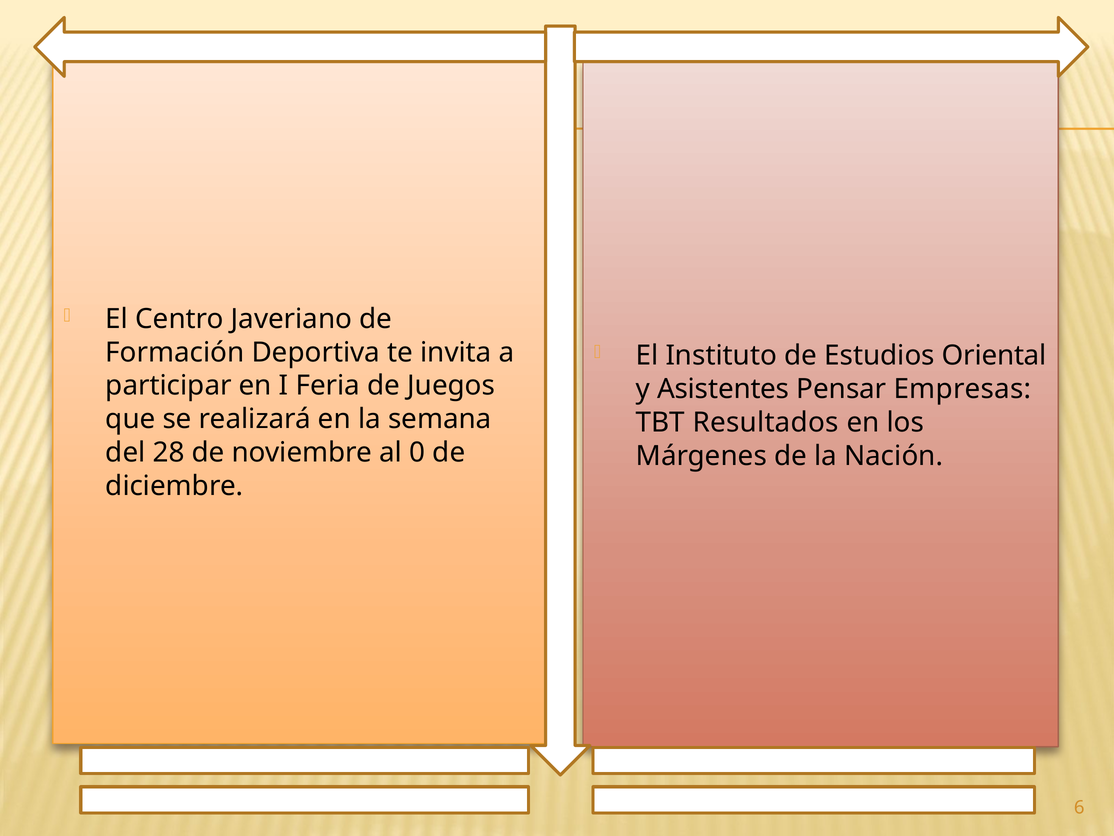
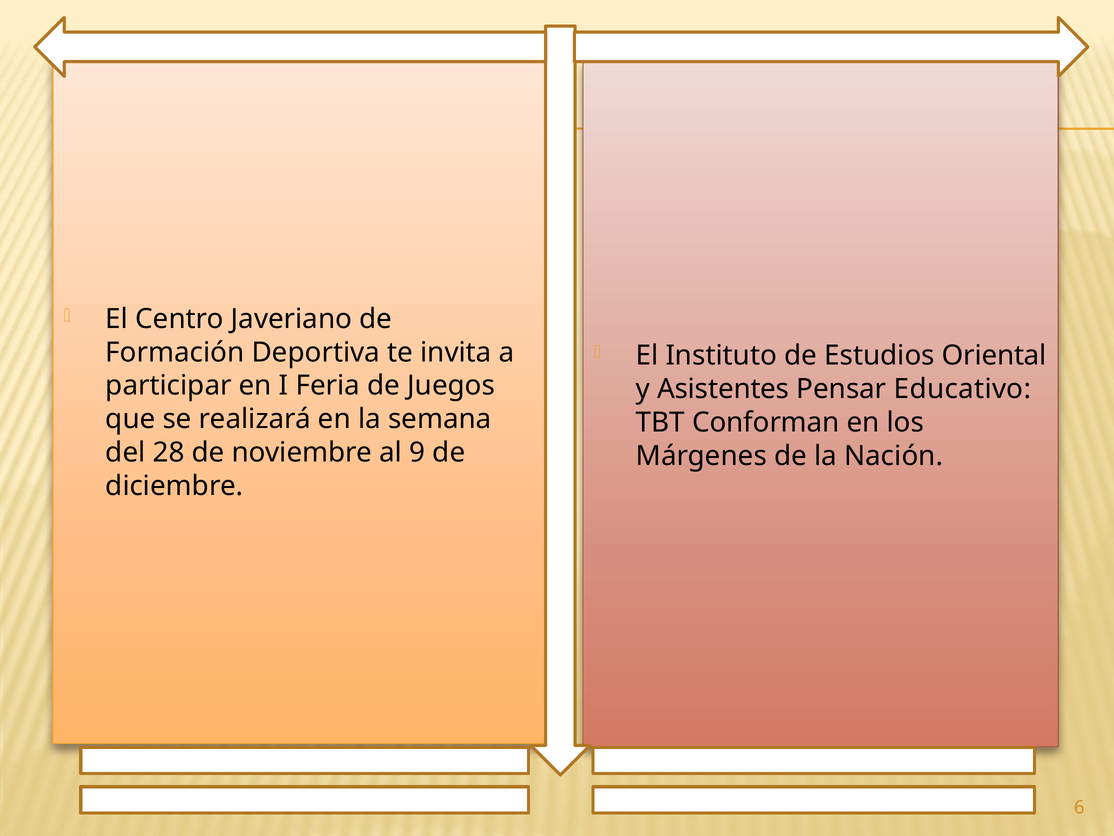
Empresas: Empresas -> Educativo (963, 389)
Resultados: Resultados -> Conforman (766, 422)
0: 0 -> 9 (417, 452)
